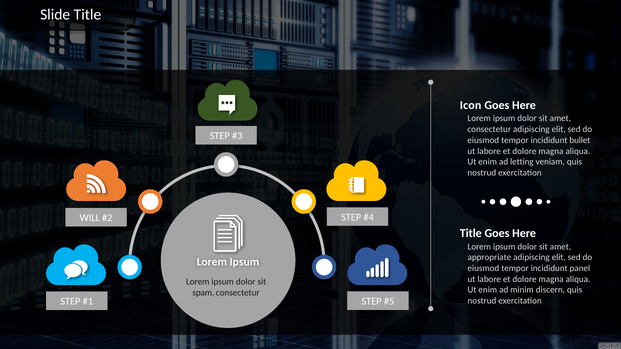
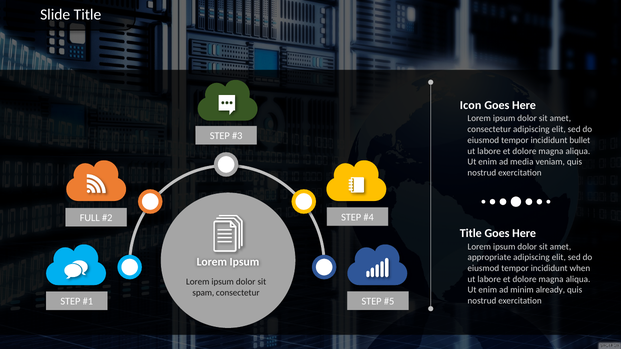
letting: letting -> media (522, 162)
WILL: WILL -> FULL (90, 218)
panel: panel -> when (580, 269)
discern: discern -> already (550, 290)
